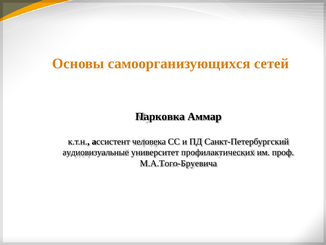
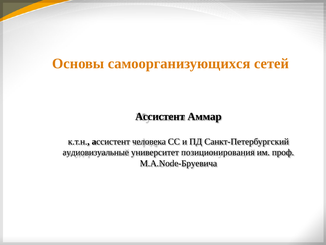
Парковка: Парковка -> Ассистент (160, 116)
профилактических: профилактических -> позиционирования (218, 152)
М.А.Того-Бруевича: М.А.Того-Бруевича -> М.А.Node-Бруевича (178, 163)
